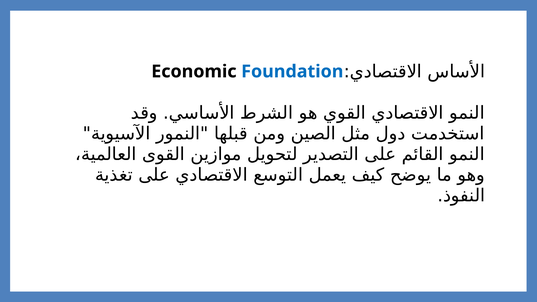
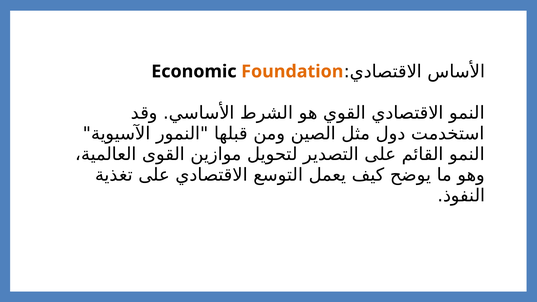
Foundation colour: blue -> orange (292, 71)
